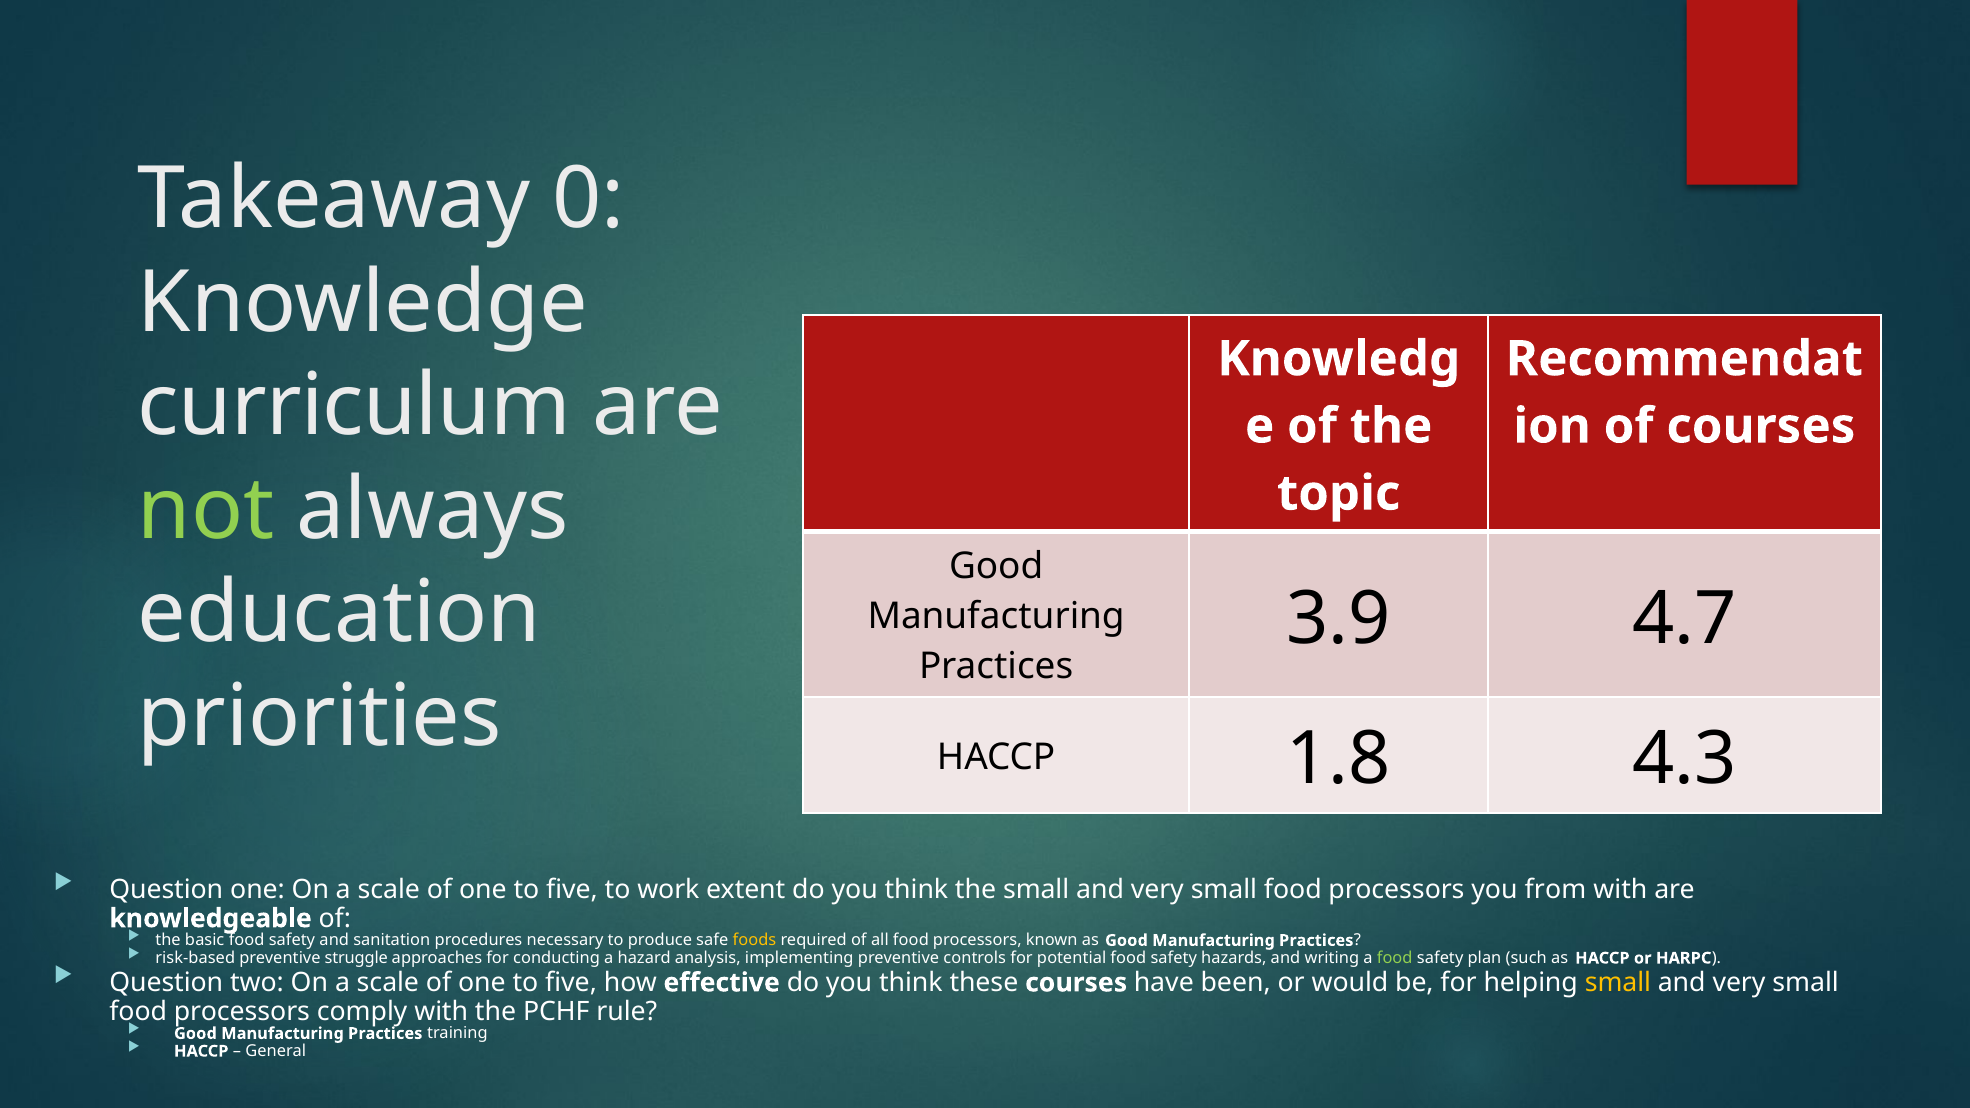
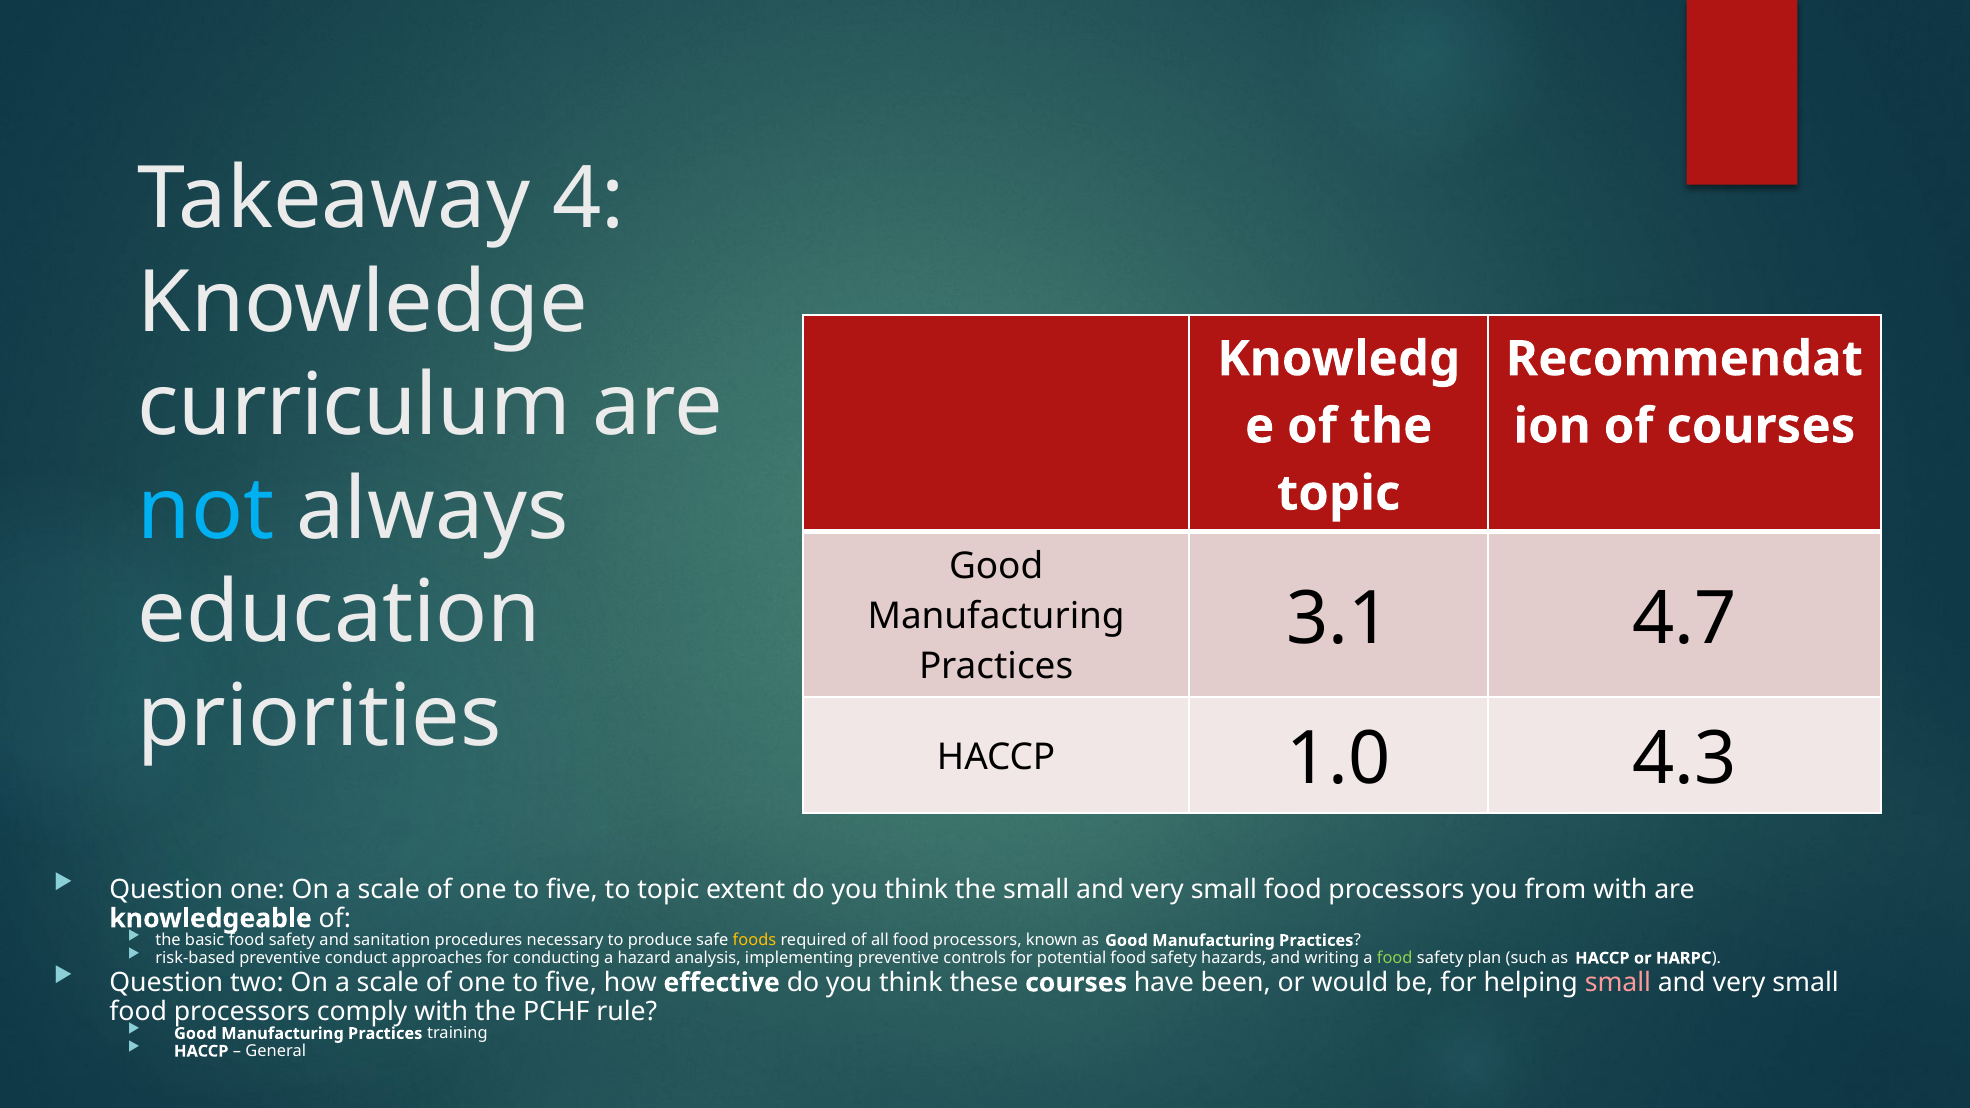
0: 0 -> 4 (589, 200)
not colour: light green -> light blue (206, 510)
3.9: 3.9 -> 3.1 (1339, 619)
1.8: 1.8 -> 1.0 (1339, 759)
to work: work -> topic (668, 890)
struggle: struggle -> conduct (356, 958)
small colour: yellow -> pink (1618, 983)
